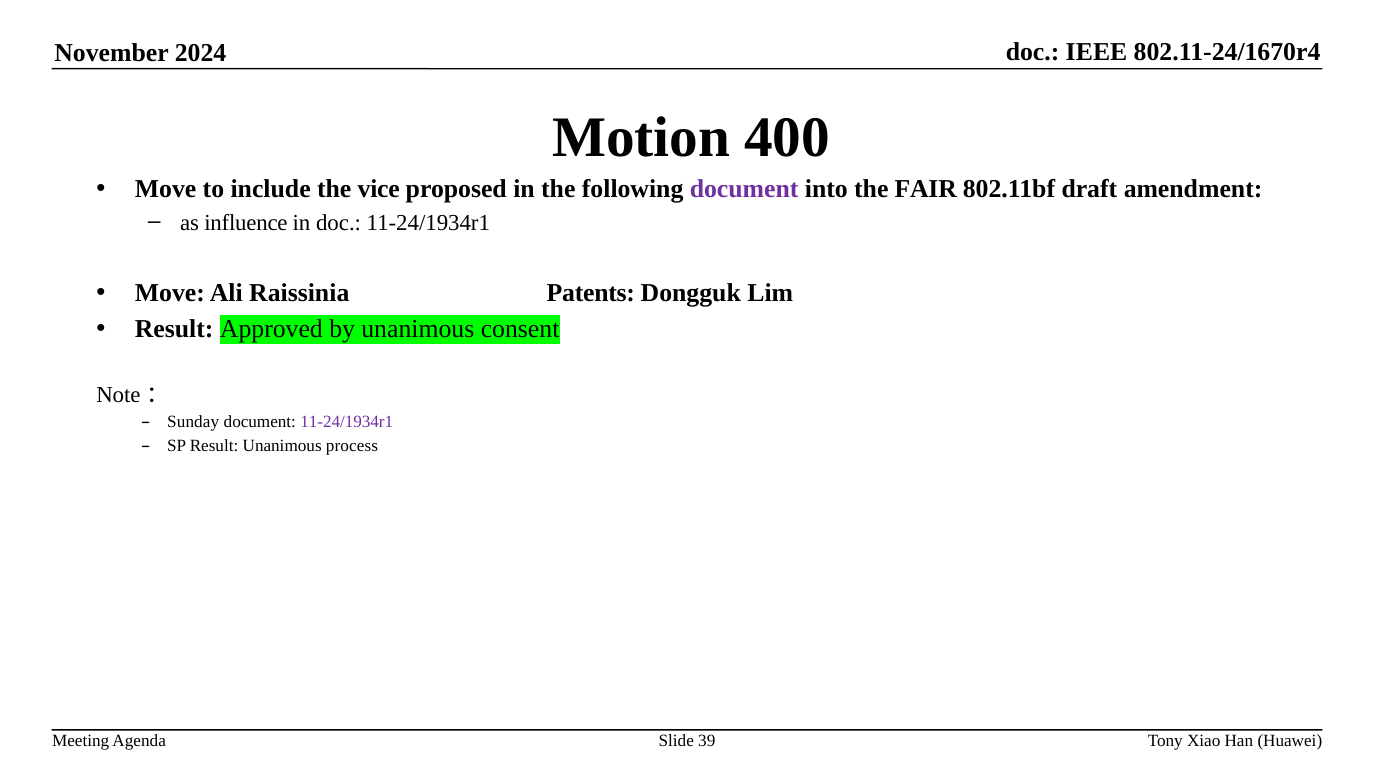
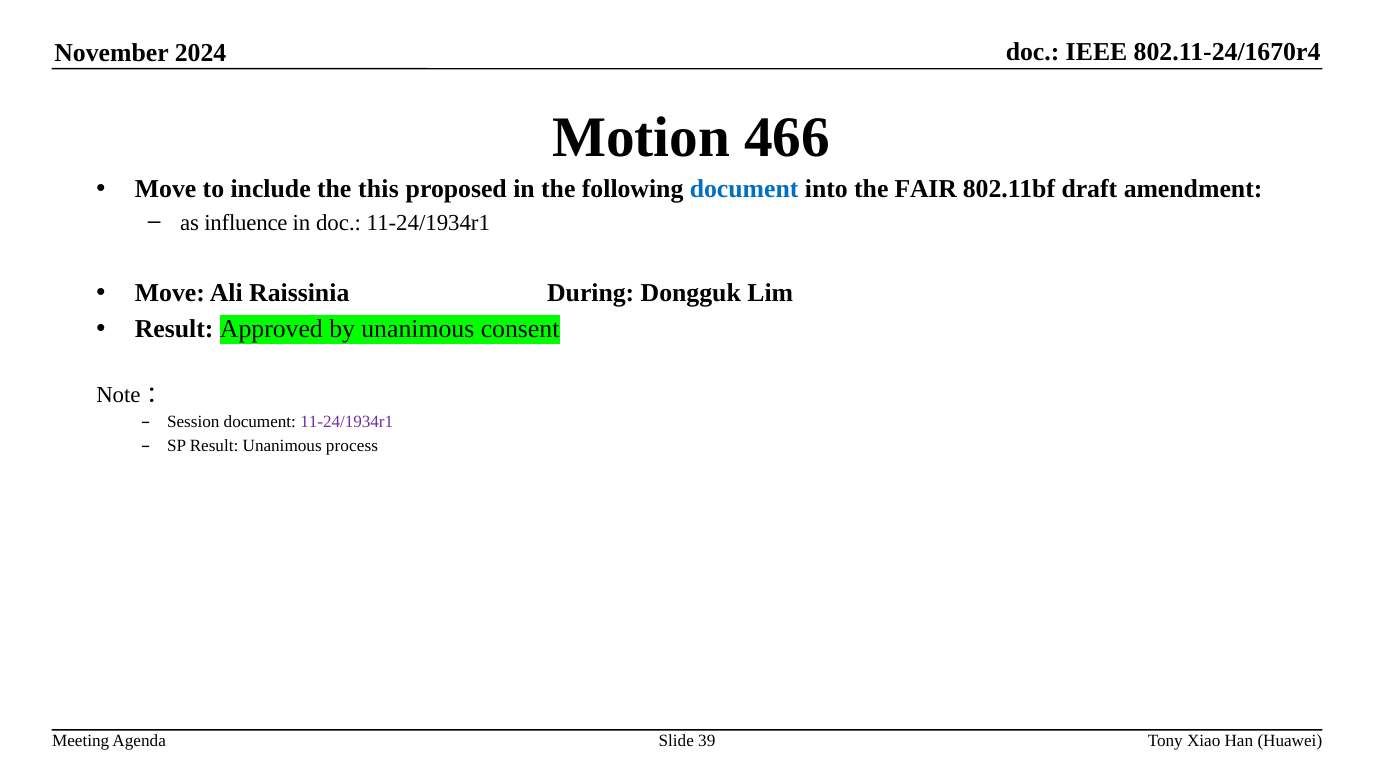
400: 400 -> 466 (787, 138)
vice: vice -> this (378, 189)
document colour: purple -> blue (744, 189)
Patents: Patents -> During (591, 293)
Sunday: Sunday -> Session (193, 422)
